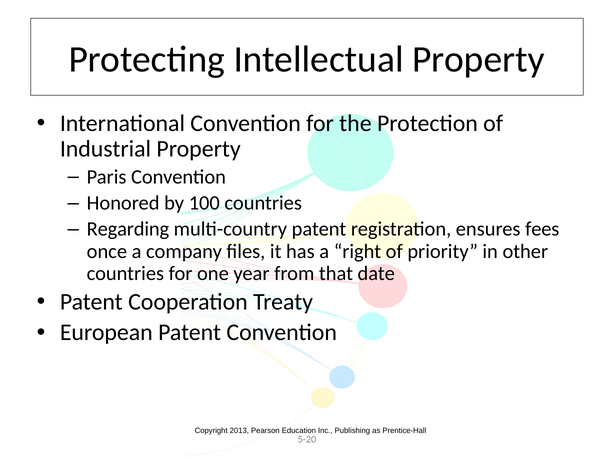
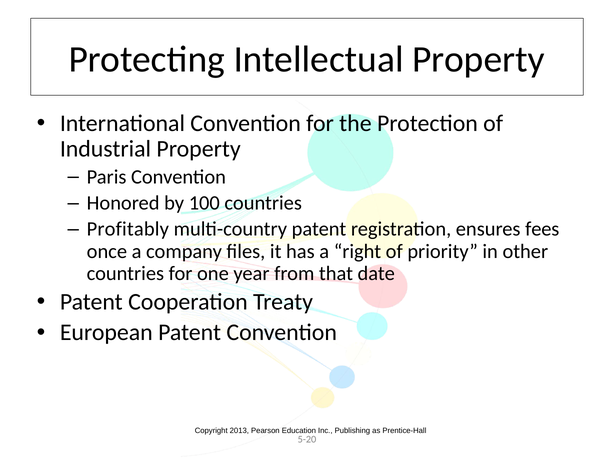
Regarding: Regarding -> Profitably (128, 229)
